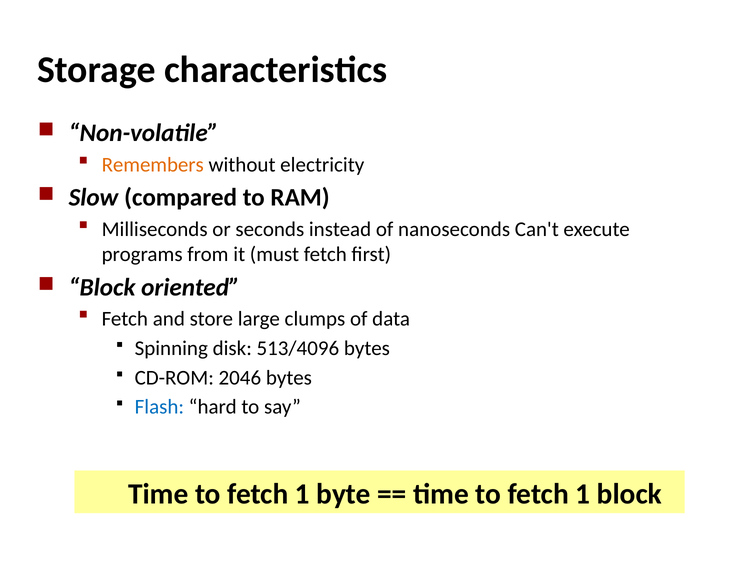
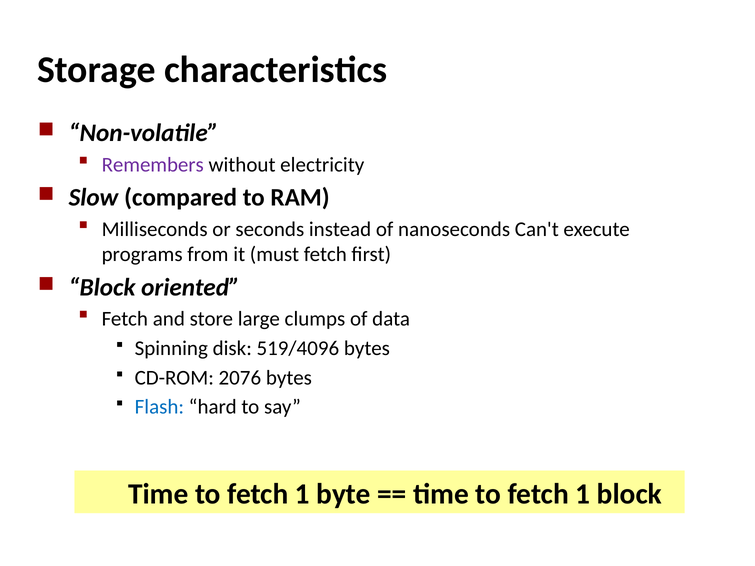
Remembers colour: orange -> purple (153, 165)
513/4096: 513/4096 -> 519/4096 (298, 348)
2046: 2046 -> 2076 (240, 378)
